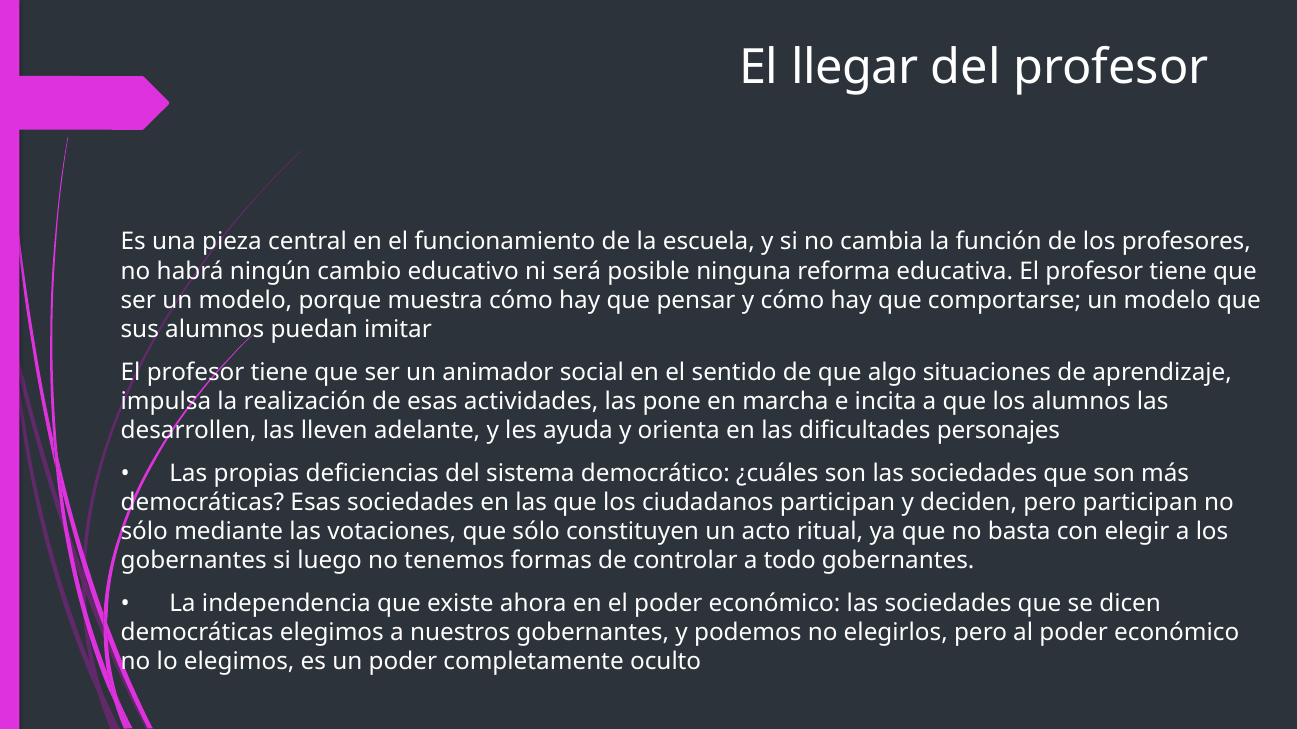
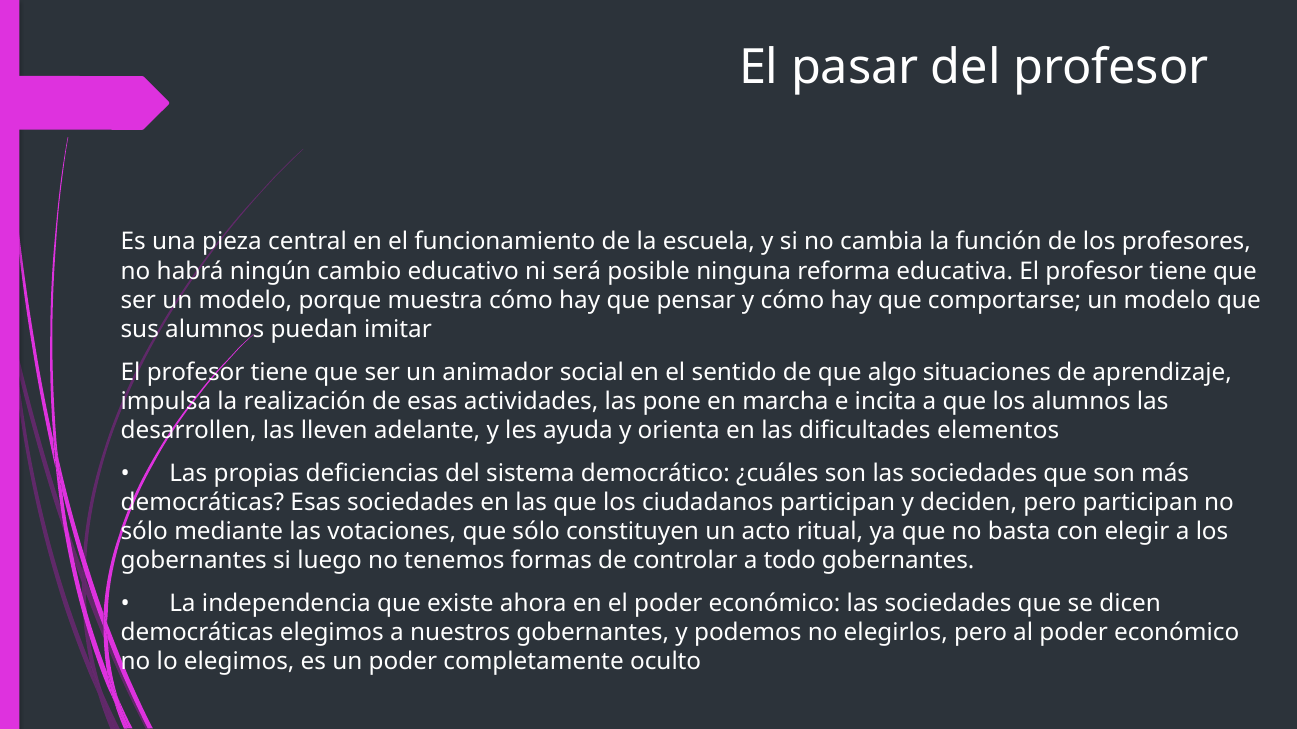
llegar: llegar -> pasar (855, 67)
personajes: personajes -> elementos (998, 431)
